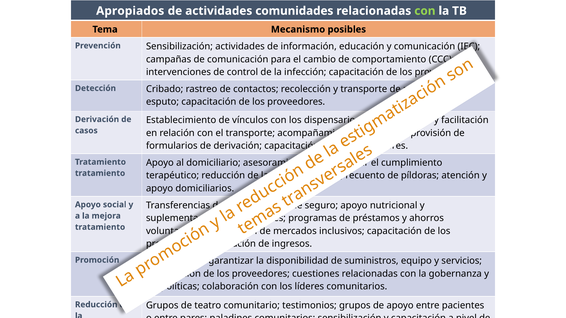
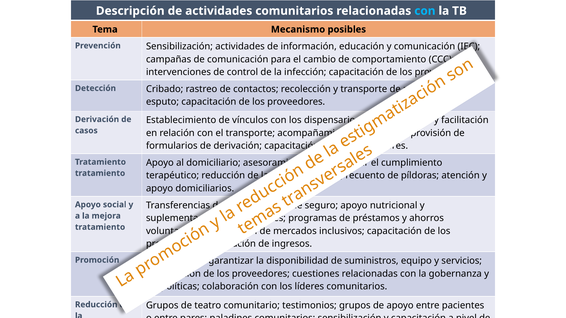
Apropiados: Apropiados -> Descripción (130, 11)
actividades comunidades: comunidades -> comunitarios (294, 11)
con colour: light green -> light blue (425, 11)
